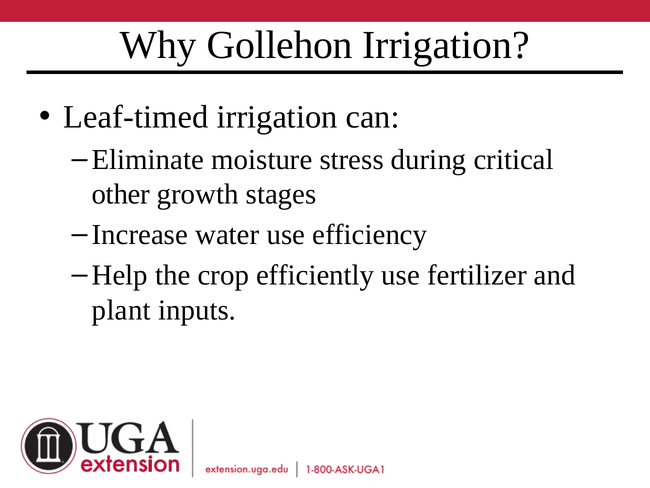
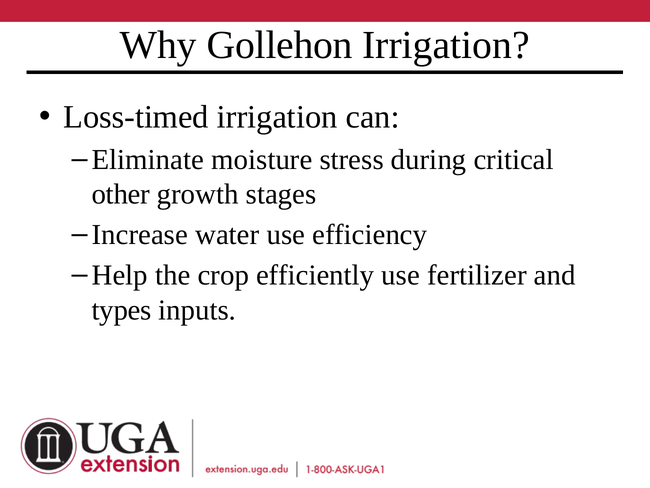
Leaf-timed: Leaf-timed -> Loss-timed (136, 117)
plant: plant -> types (122, 310)
